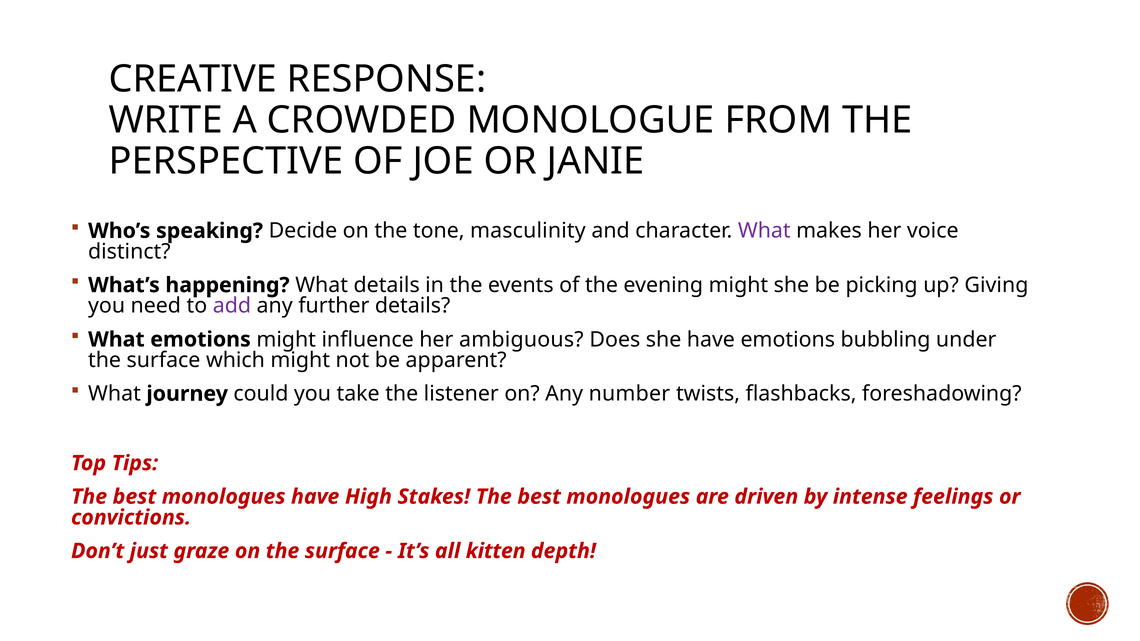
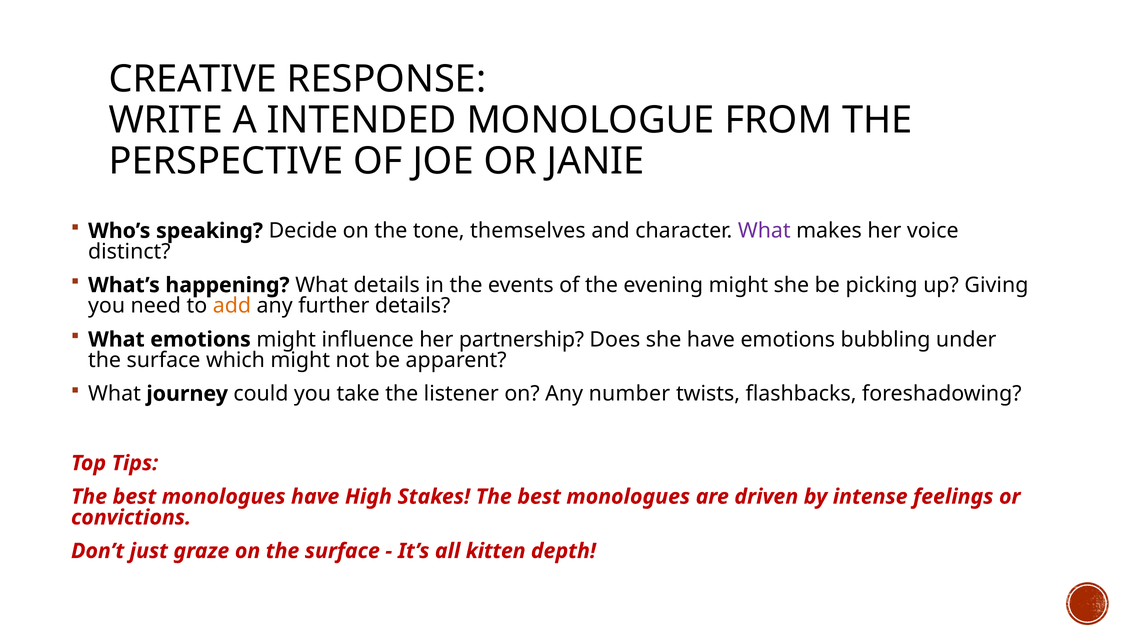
CROWDED: CROWDED -> INTENDED (362, 120)
masculinity: masculinity -> themselves (528, 231)
add colour: purple -> orange (232, 306)
ambiguous: ambiguous -> partnership (522, 340)
